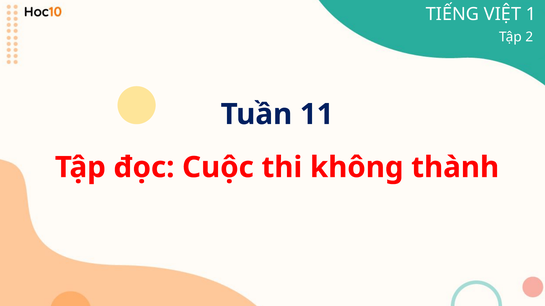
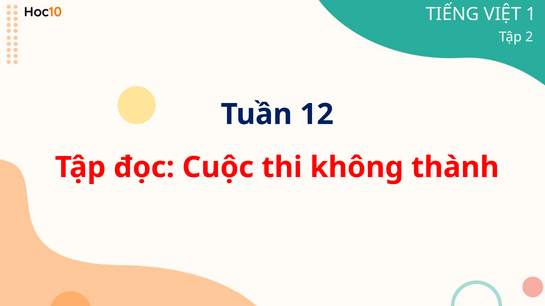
11: 11 -> 12 (317, 115)
